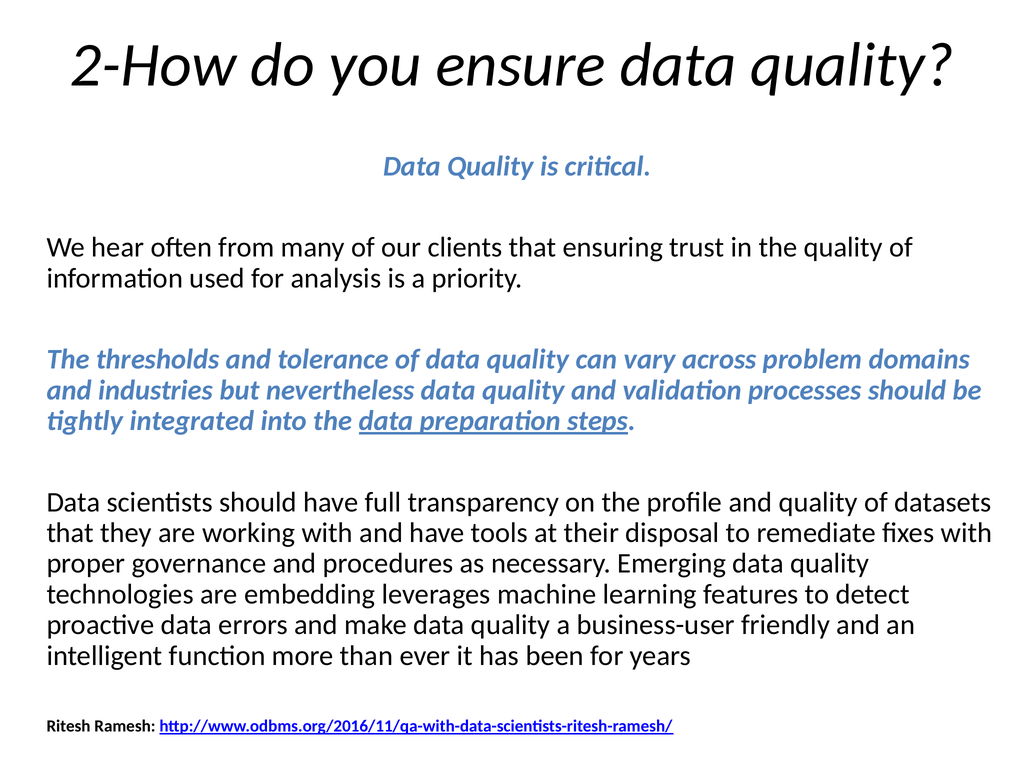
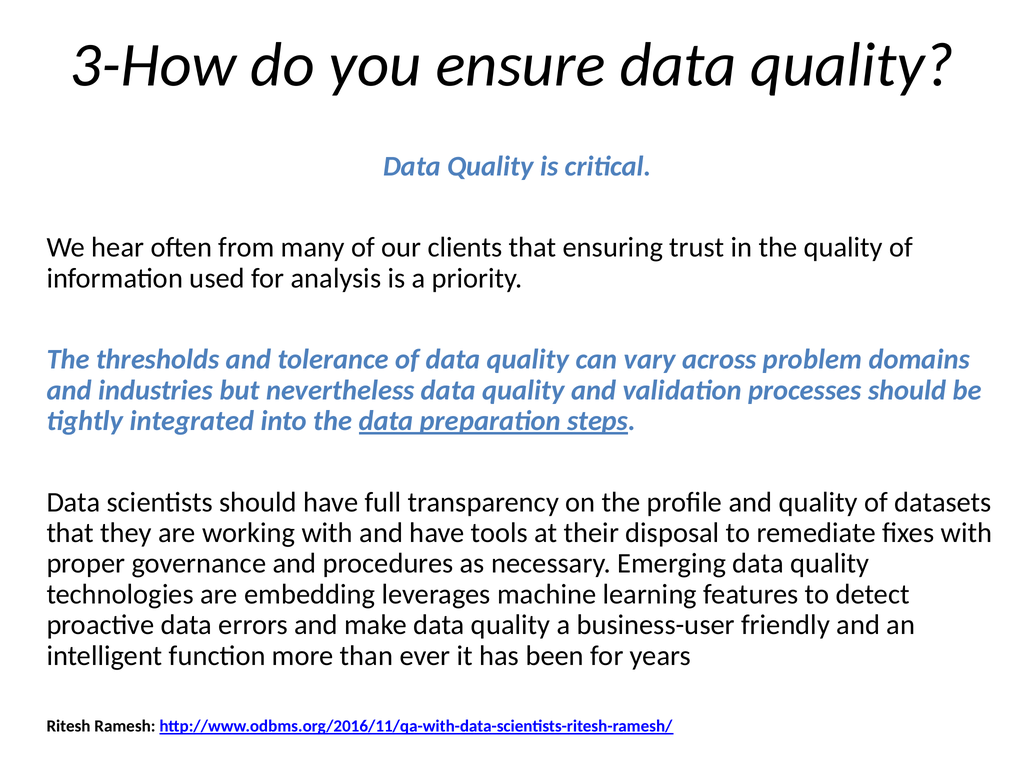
2-How: 2-How -> 3-How (153, 65)
